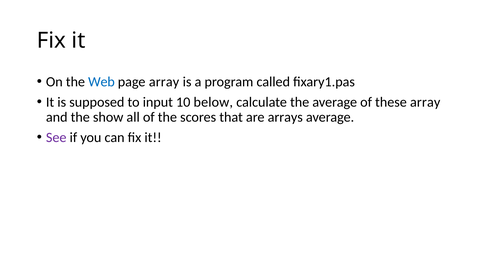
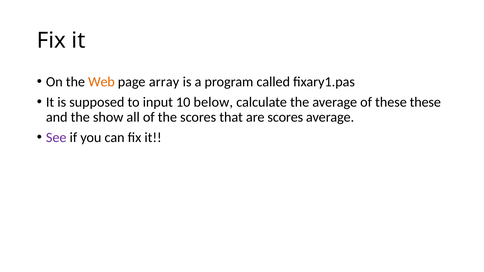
Web colour: blue -> orange (101, 82)
these array: array -> these (425, 102)
are arrays: arrays -> scores (285, 117)
